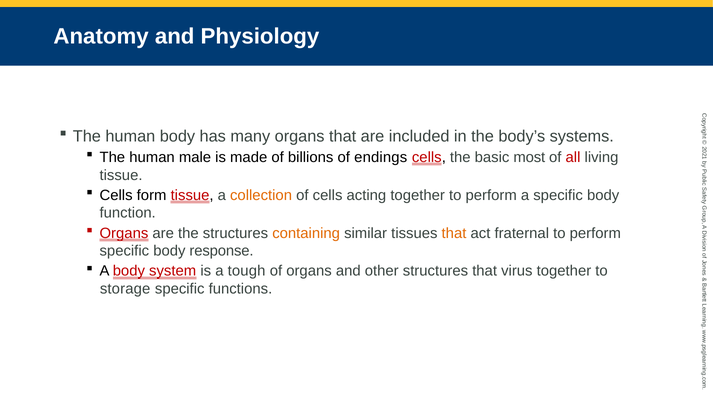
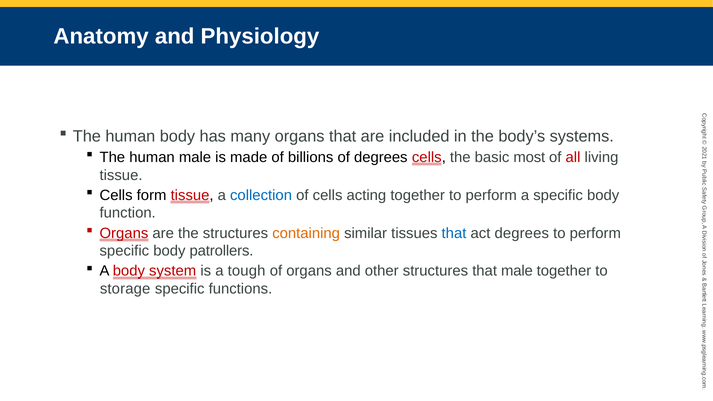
of endings: endings -> degrees (381, 157)
collection colour: orange -> blue (261, 195)
that colour: orange -> blue (454, 233)
act fraternal: fraternal -> degrees (522, 233)
response: response -> patrollers (222, 251)
that virus: virus -> male (517, 271)
